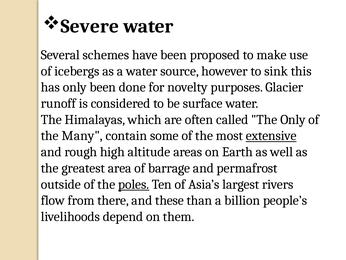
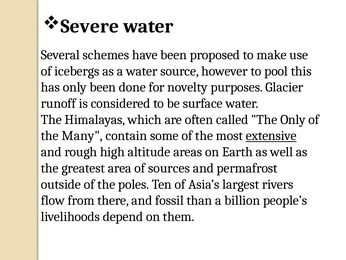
sink: sink -> pool (276, 71)
barrage: barrage -> sources (169, 168)
poles underline: present -> none (134, 184)
these: these -> fossil (169, 200)
